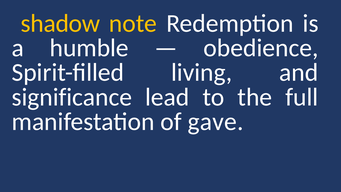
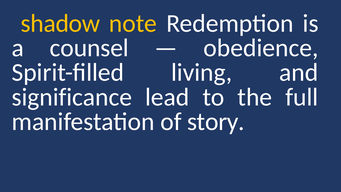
humble: humble -> counsel (89, 48)
gave: gave -> story (216, 122)
